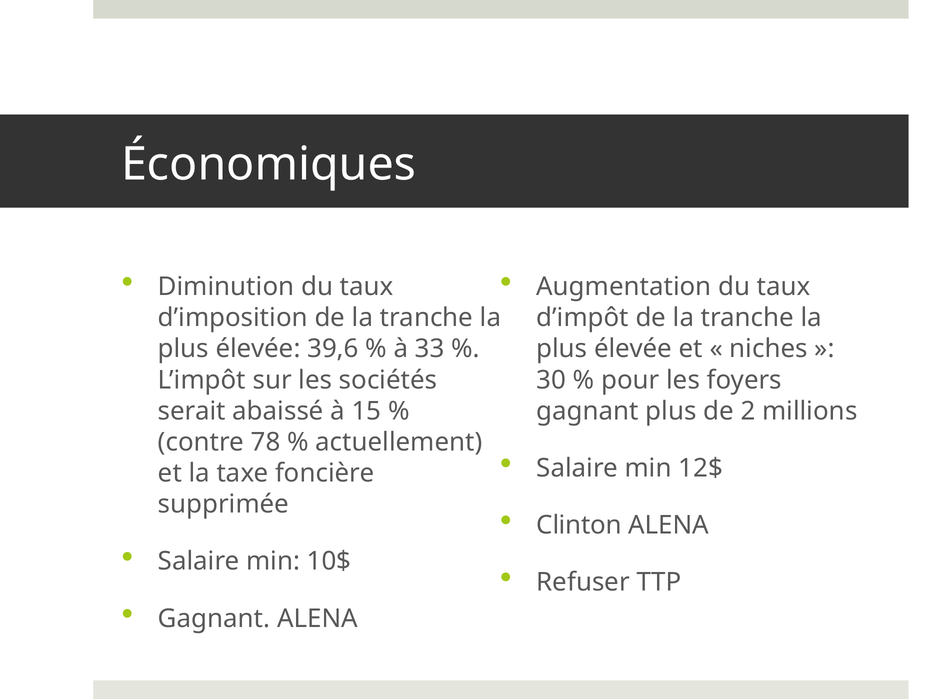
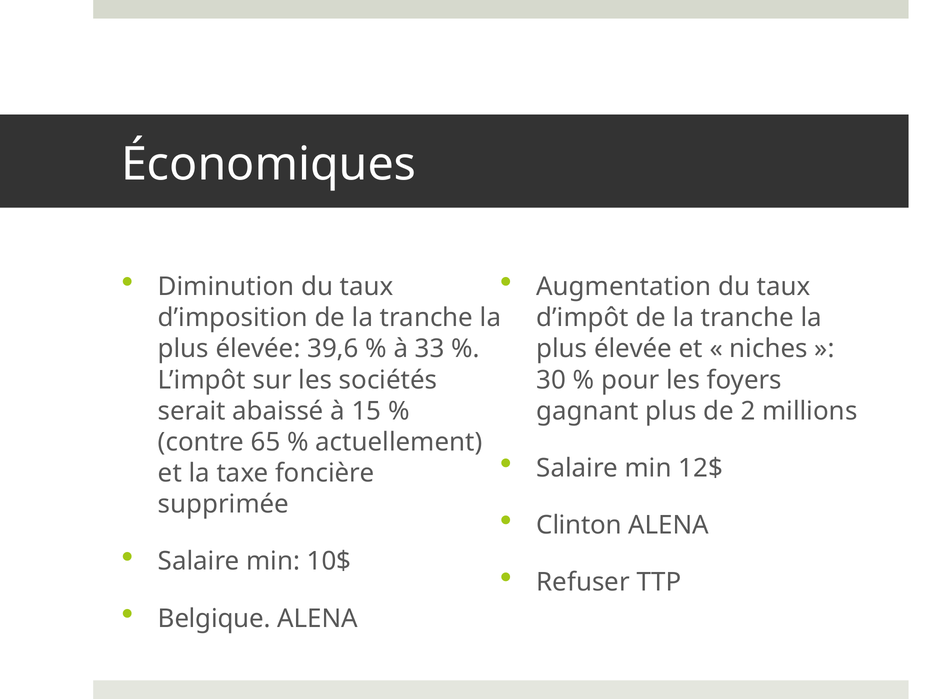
78: 78 -> 65 (266, 442)
Gagnant: Gagnant -> Belgique (214, 618)
